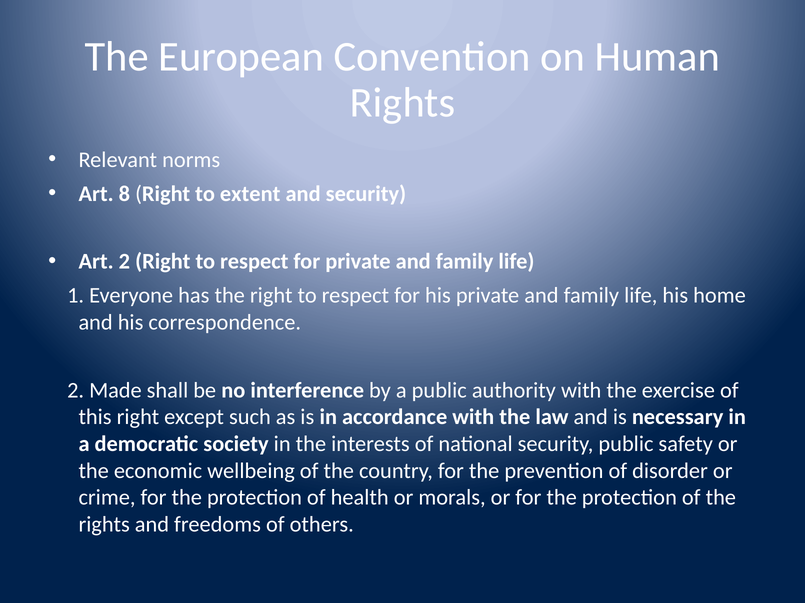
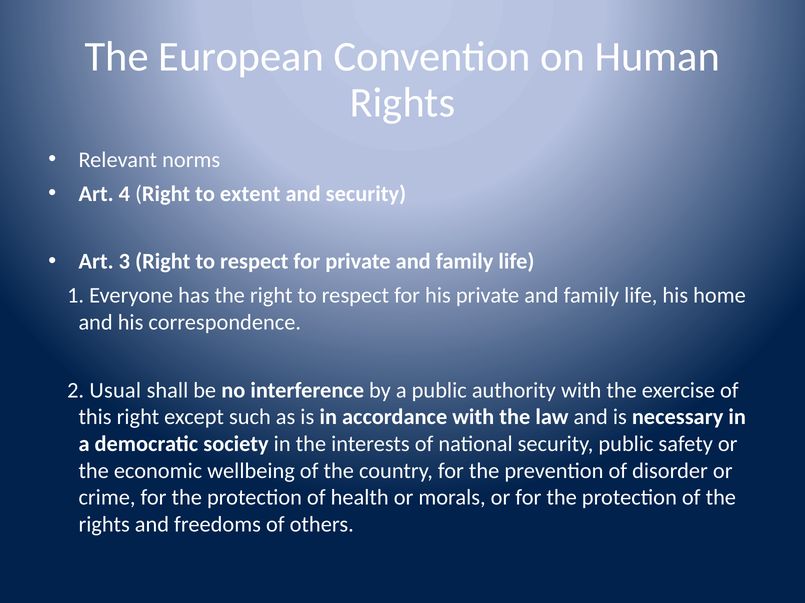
8: 8 -> 4 (124, 194)
Art 2: 2 -> 3 (124, 262)
Made: Made -> Usual (115, 391)
